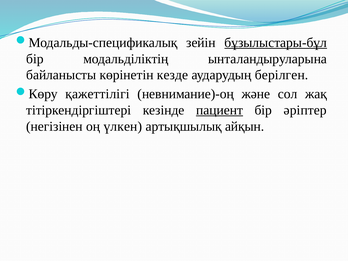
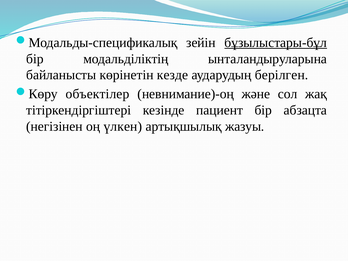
қажеттілігі: қажеттілігі -> объектілер (98, 94)
пациент underline: present -> none (220, 110)
әріптер: әріптер -> абзацта (305, 110)
айқын: айқын -> жазуы (245, 126)
